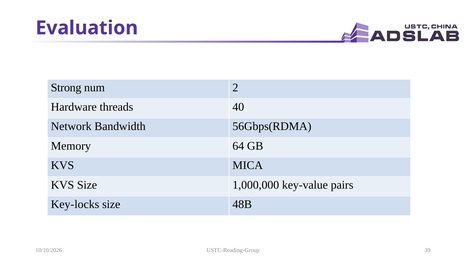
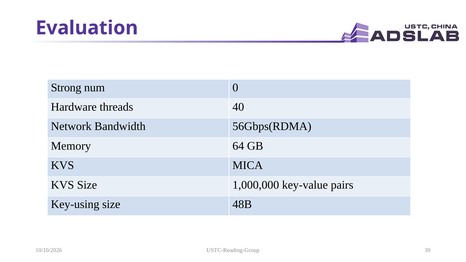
2: 2 -> 0 (235, 88)
Key-locks: Key-locks -> Key-using (75, 204)
